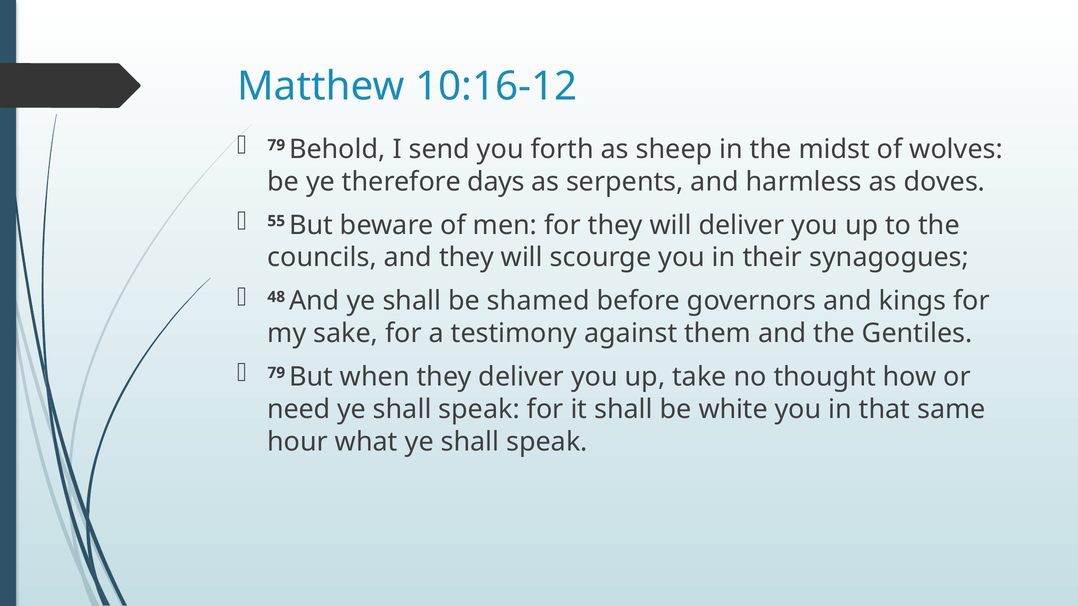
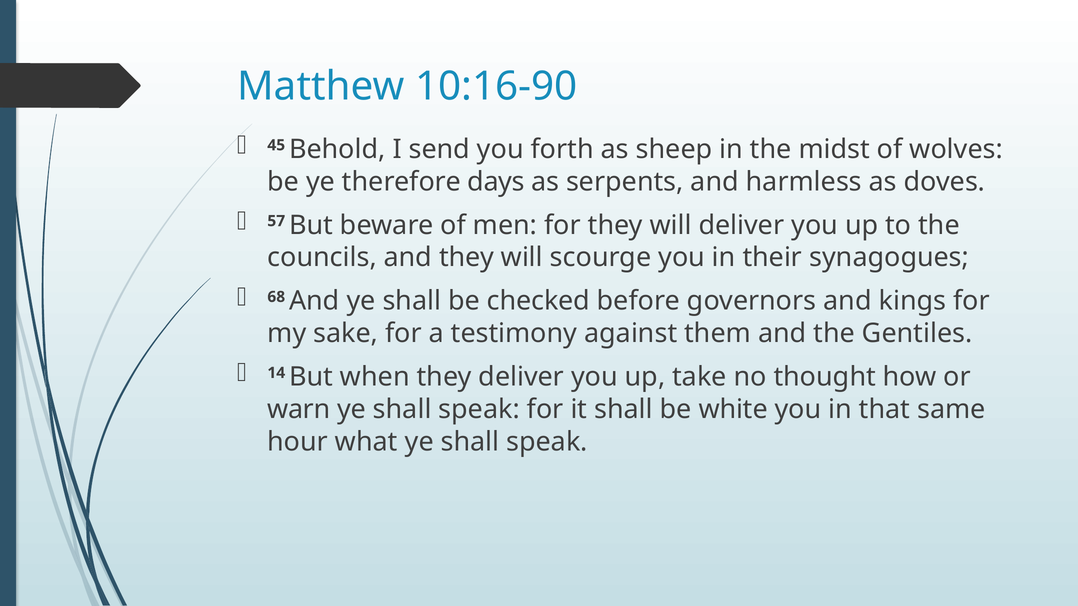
10:16-12: 10:16-12 -> 10:16-90 (496, 86)
79: 79 -> 45 (276, 145)
55: 55 -> 57 (276, 221)
48: 48 -> 68 (276, 297)
shamed: shamed -> checked (538, 301)
79: 79 -> 14 (276, 373)
need: need -> warn (299, 410)
